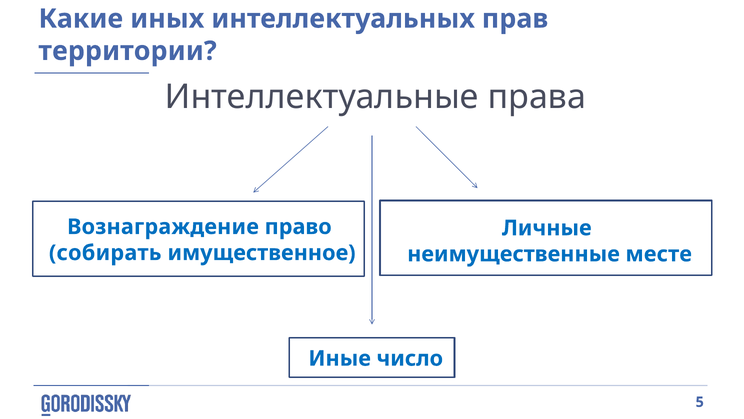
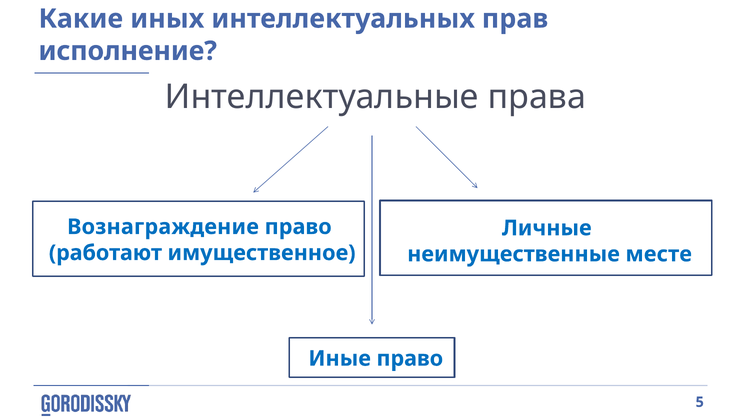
территории: территории -> исполнение (128, 51)
собирать: собирать -> работают (105, 253)
Иные число: число -> право (410, 358)
